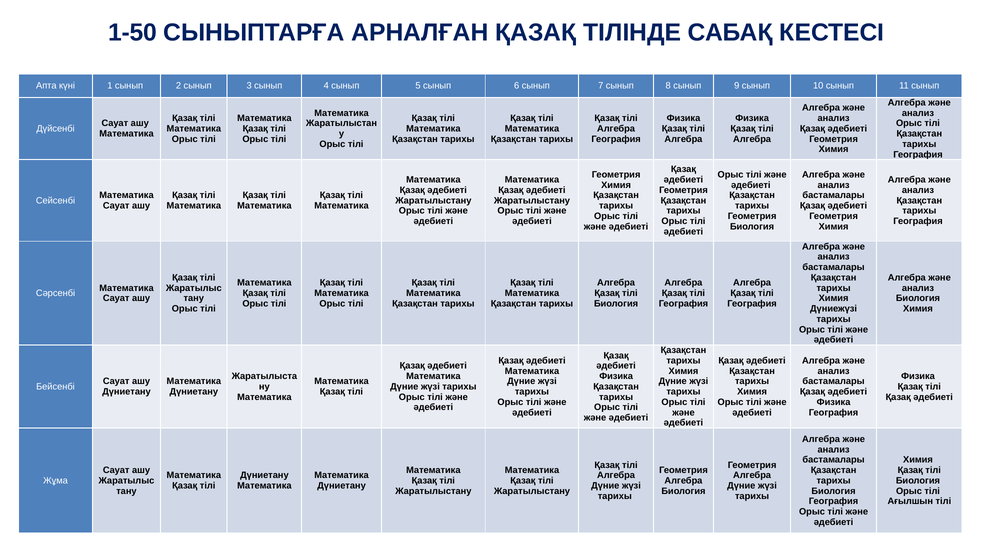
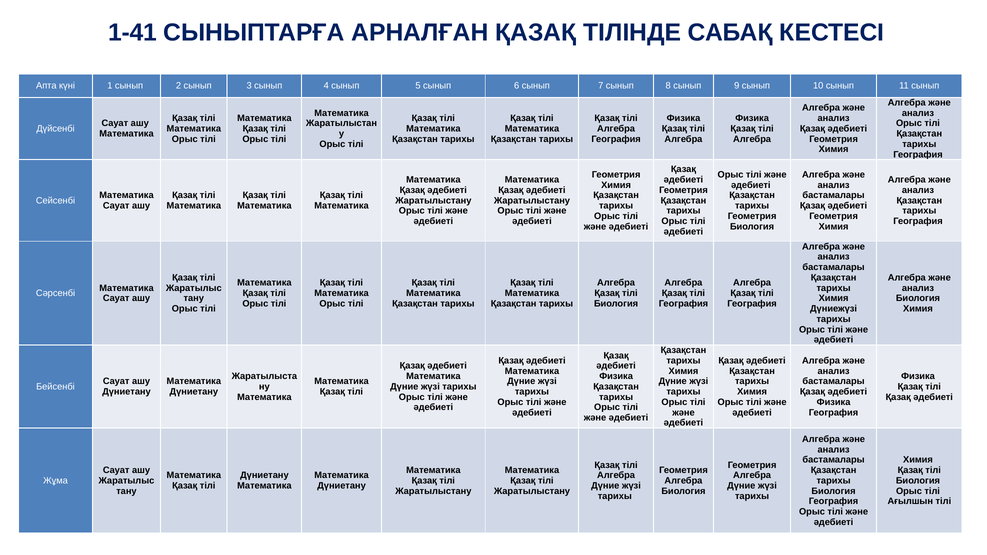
1-50: 1-50 -> 1-41 (133, 33)
